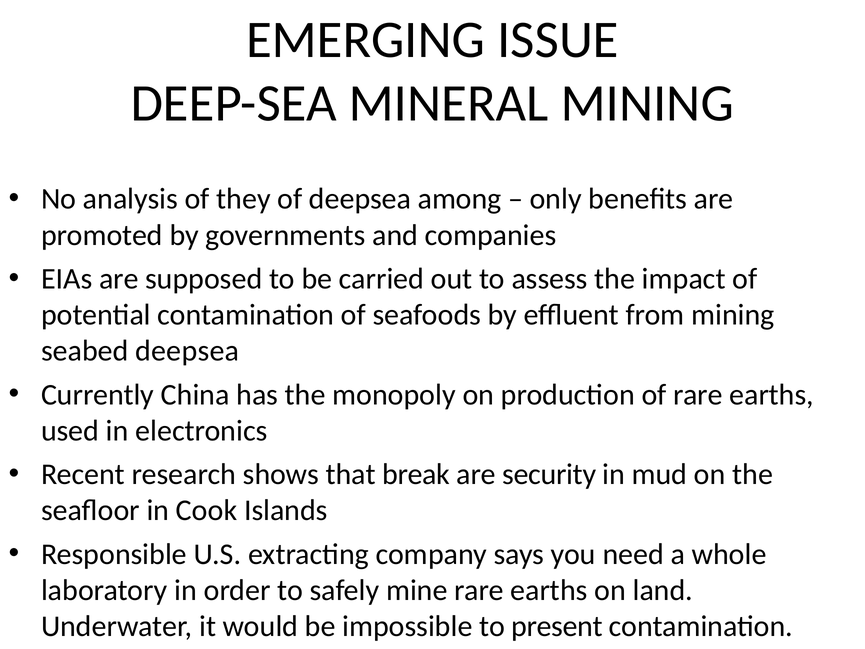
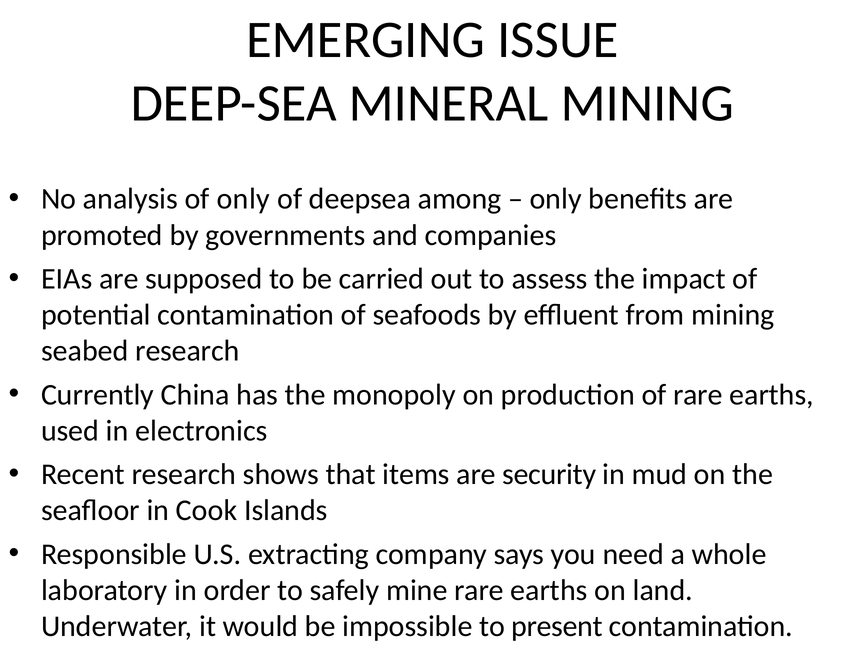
of they: they -> only (243, 199)
seabed deepsea: deepsea -> research (187, 351)
break: break -> items (416, 474)
